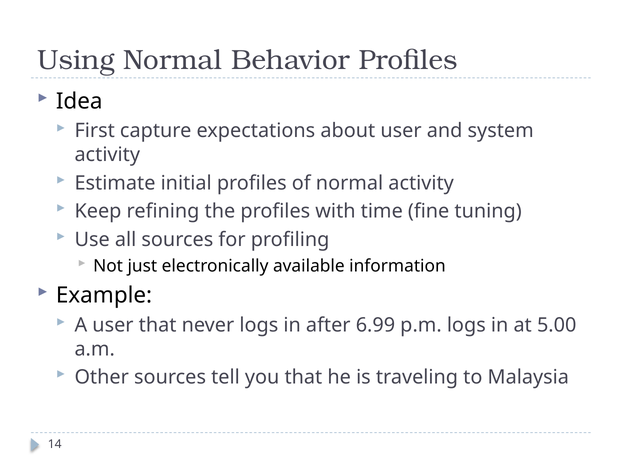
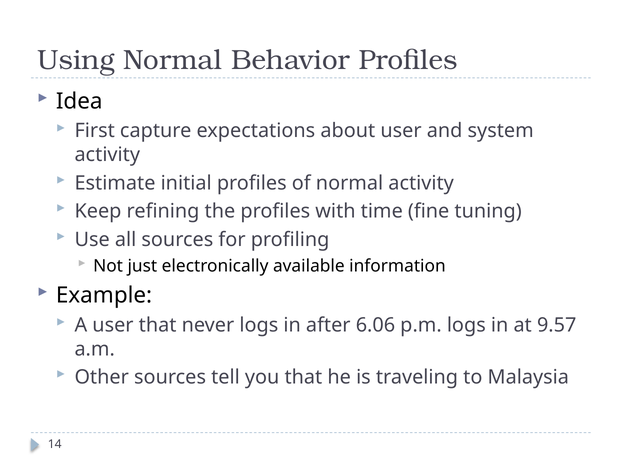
6.99: 6.99 -> 6.06 (375, 325)
5.00: 5.00 -> 9.57 (557, 325)
